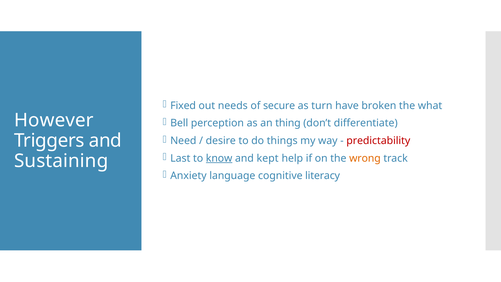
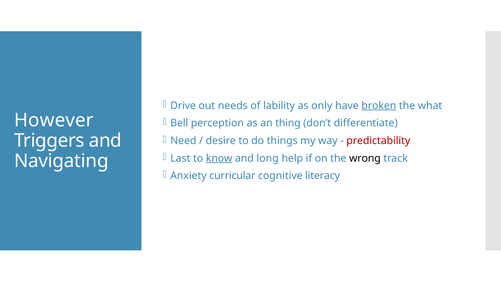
Fixed: Fixed -> Drive (183, 106)
secure: secure -> lability (279, 106)
turn: turn -> only (322, 106)
broken underline: none -> present (379, 106)
kept: kept -> long (268, 158)
wrong colour: orange -> black (365, 158)
Sustaining: Sustaining -> Navigating (61, 161)
language: language -> curricular (232, 176)
